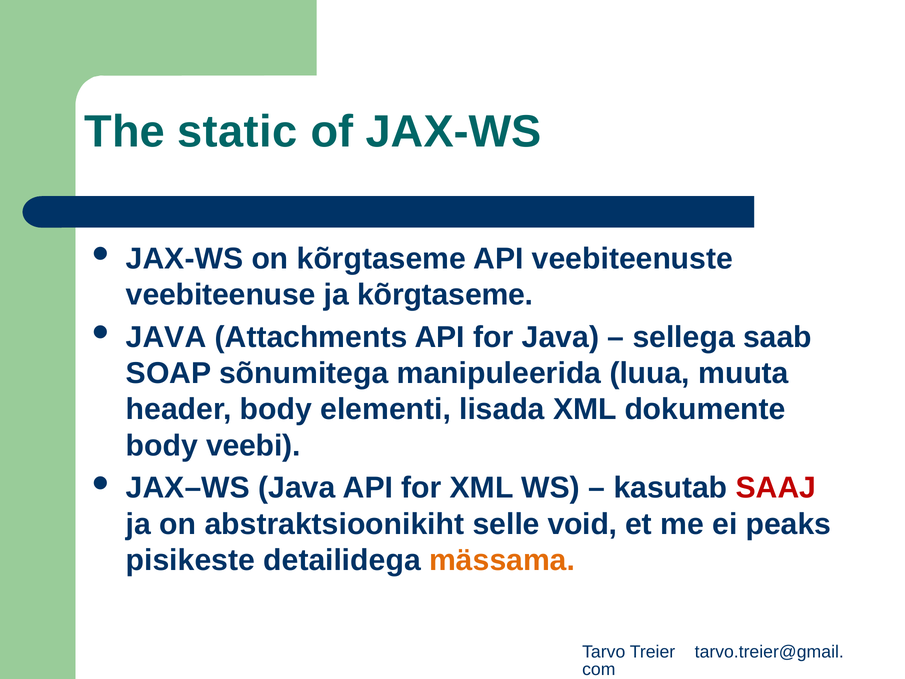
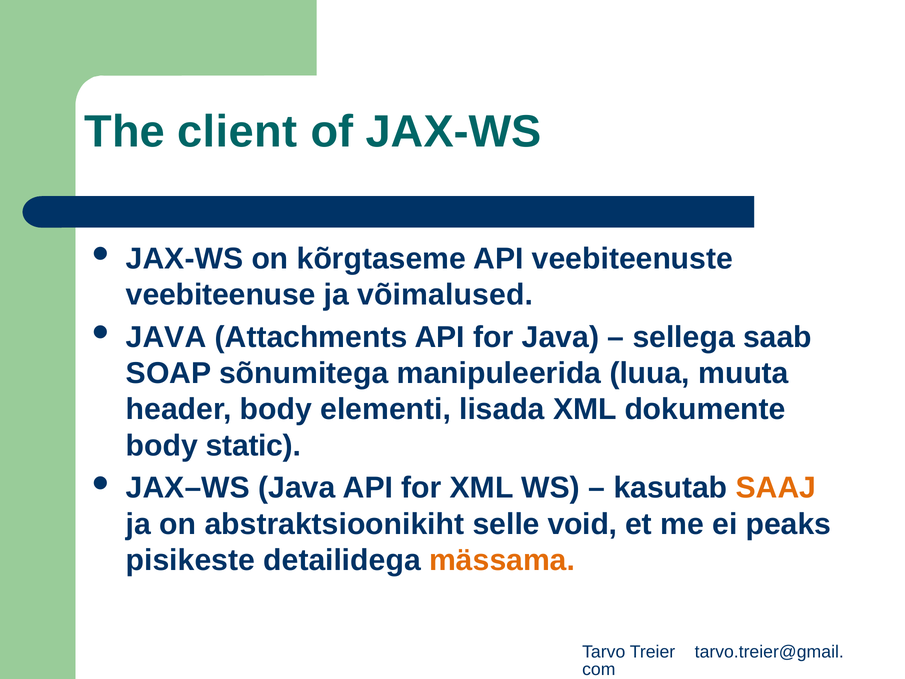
static: static -> client (237, 132)
ja kõrgtaseme: kõrgtaseme -> võimalused (445, 295)
veebi: veebi -> static (253, 446)
SAAJ colour: red -> orange (776, 488)
